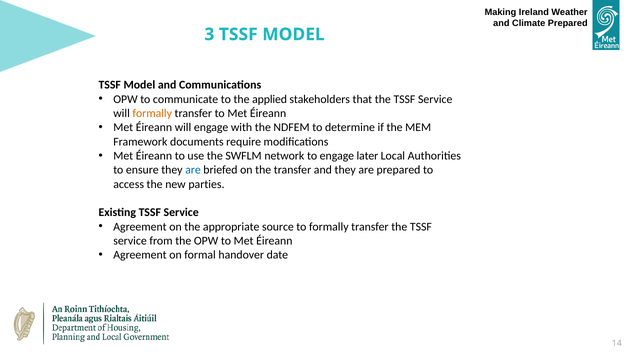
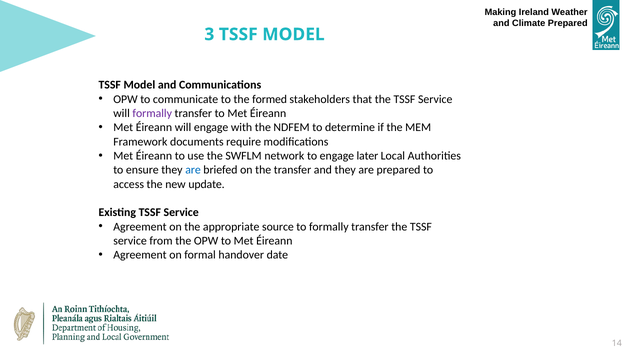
applied: applied -> formed (270, 99)
formally colour: orange -> purple (152, 113)
parties: parties -> update (207, 184)
